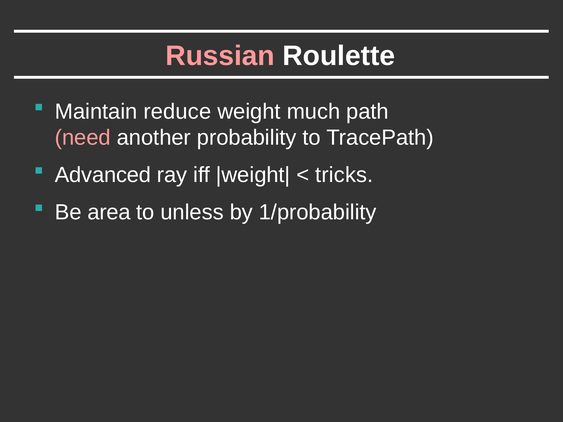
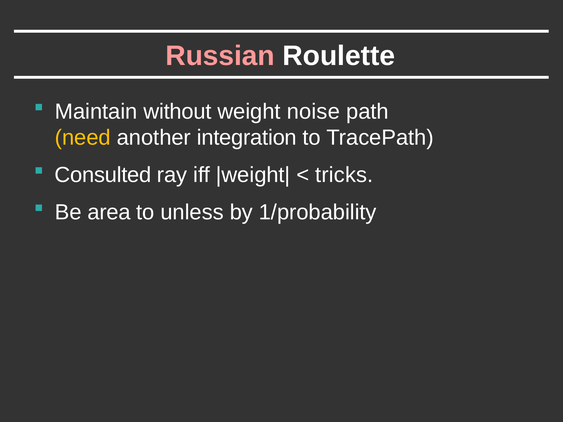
reduce: reduce -> without (178, 112)
much: much -> noise (313, 112)
need colour: pink -> yellow (83, 138)
probability: probability -> integration (247, 138)
Advanced: Advanced -> Consulted (103, 175)
